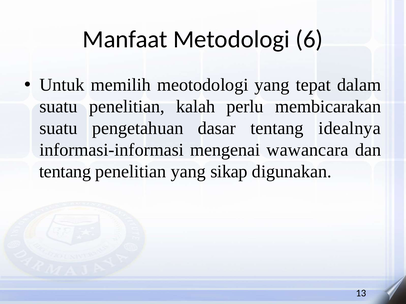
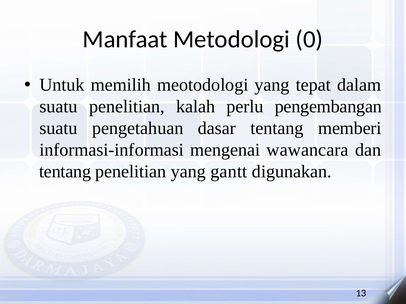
6: 6 -> 0 (309, 39)
membicarakan: membicarakan -> pengembangan (328, 107)
idealnya: idealnya -> memberi (350, 129)
sikap: sikap -> gantt (229, 172)
